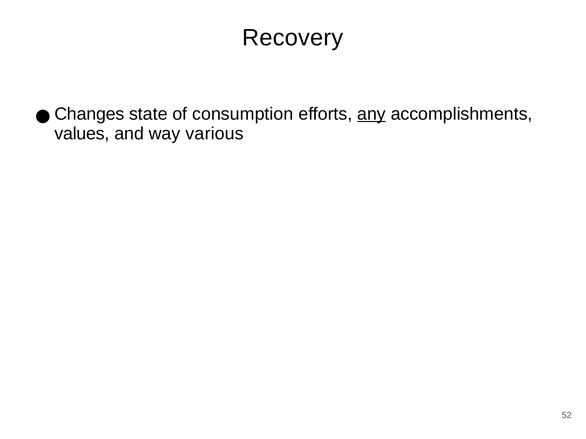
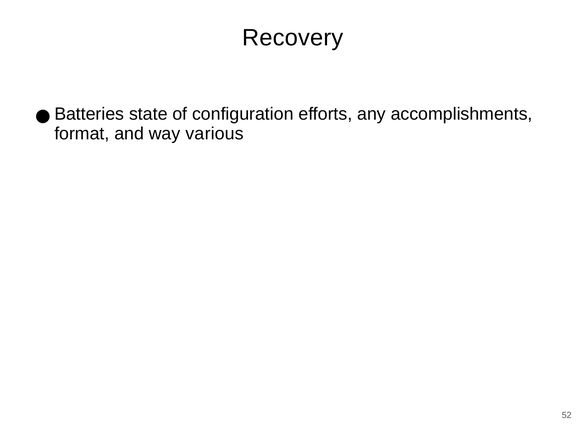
Changes: Changes -> Batteries (89, 114)
consumption: consumption -> configuration (243, 114)
any underline: present -> none (372, 114)
values: values -> format (82, 134)
